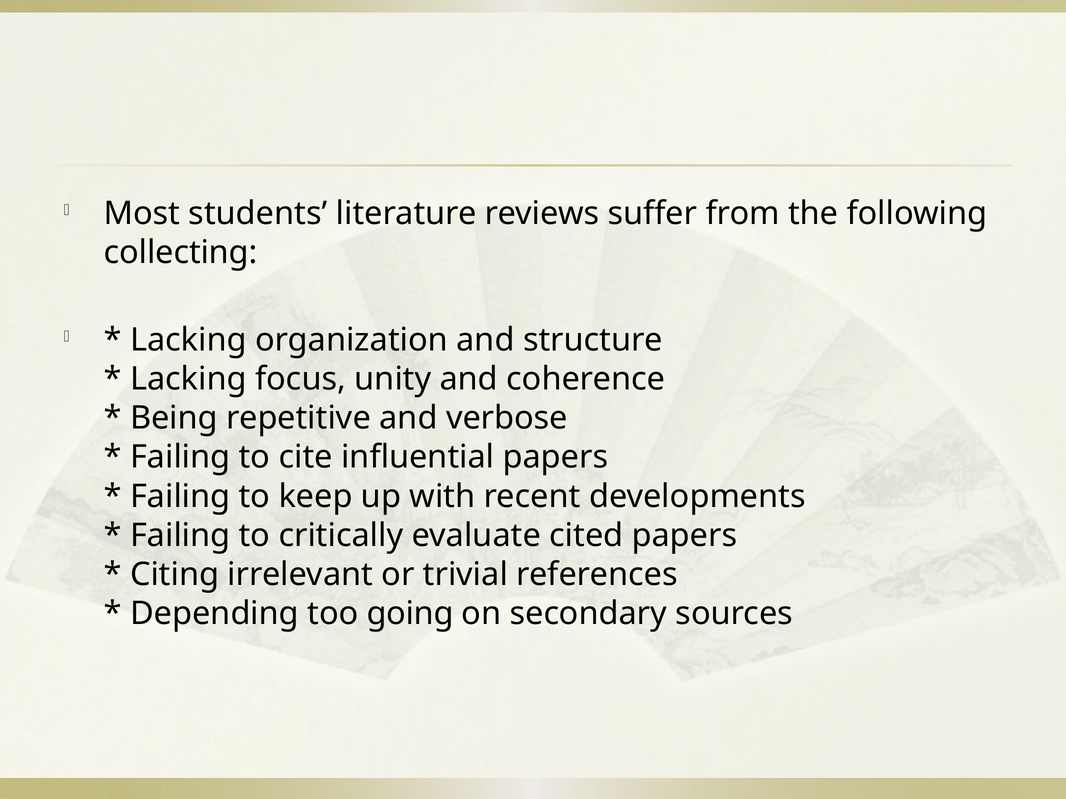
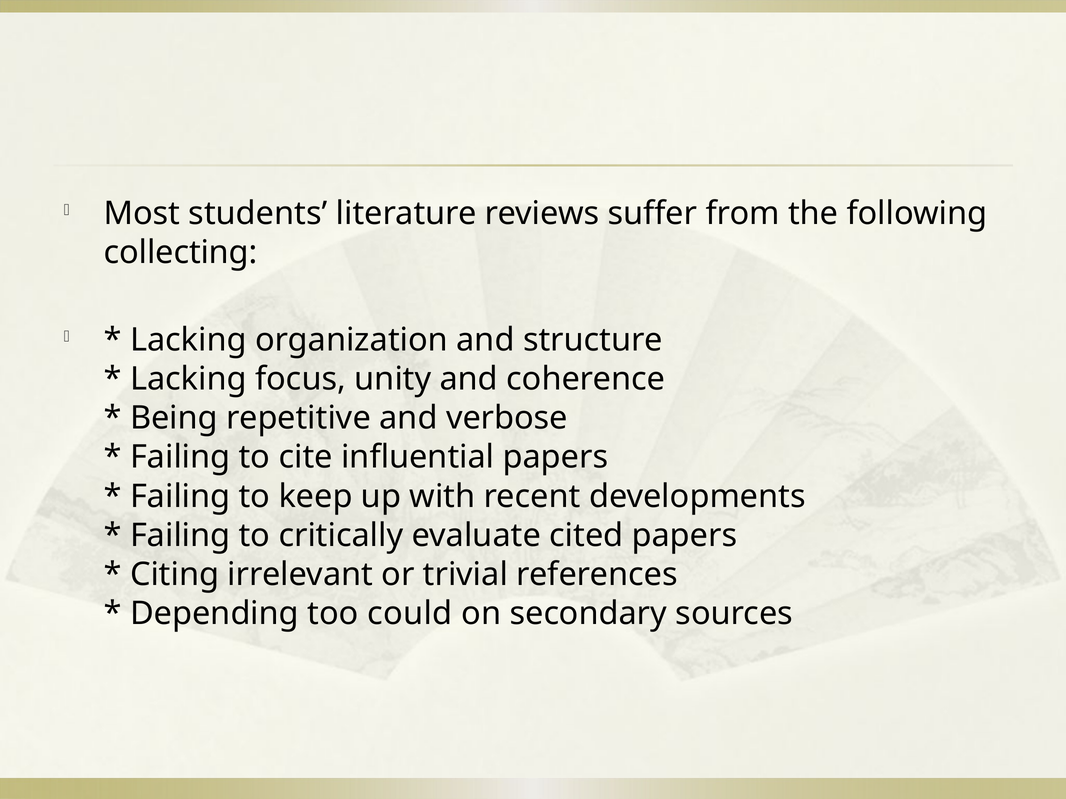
going: going -> could (410, 614)
